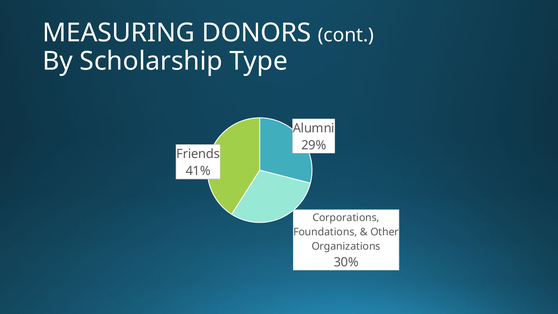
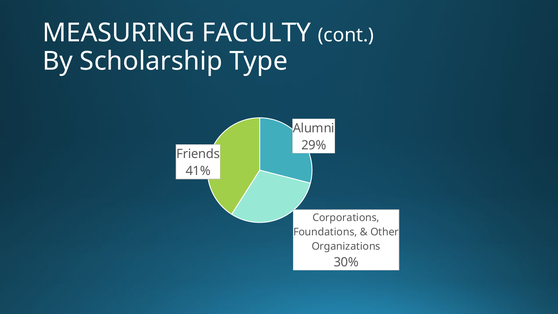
DONORS: DONORS -> FACULTY (256, 33)
